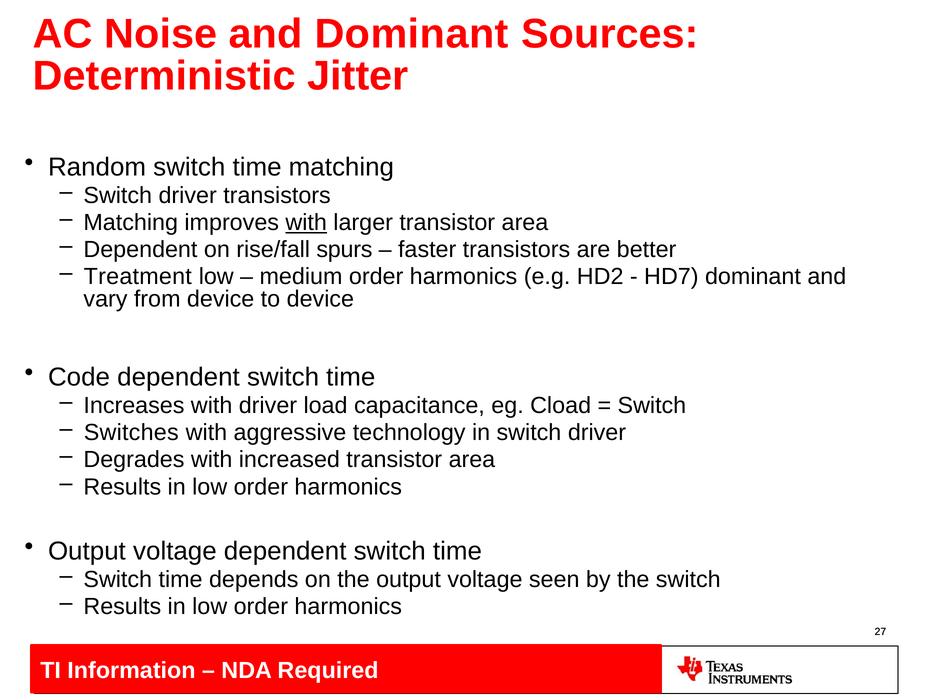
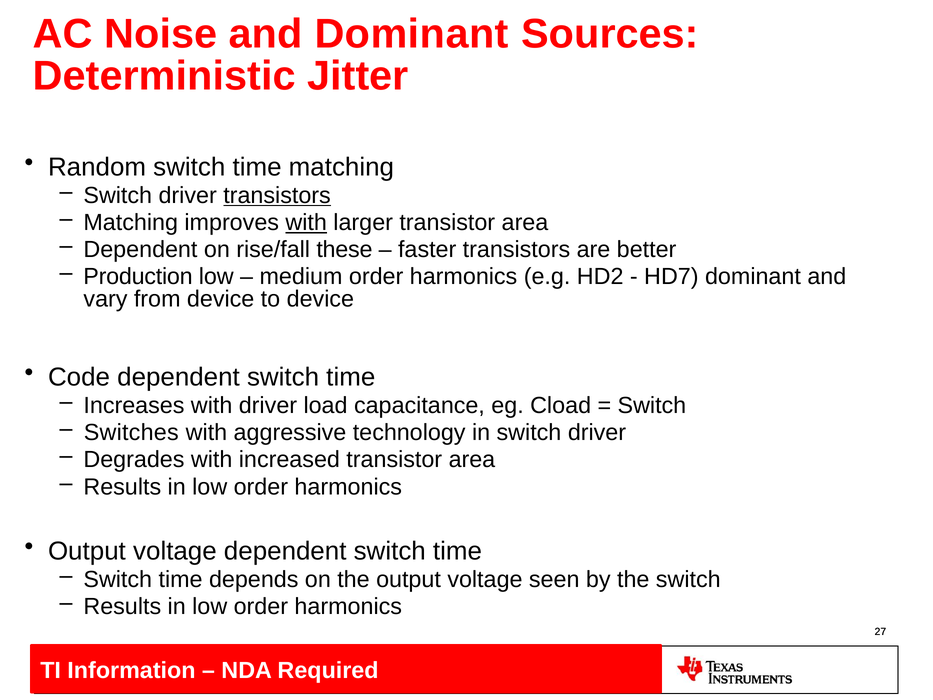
transistors underline: none -> present (277, 195)
spurs: spurs -> these (344, 250)
Treatment: Treatment -> Production (138, 277)
